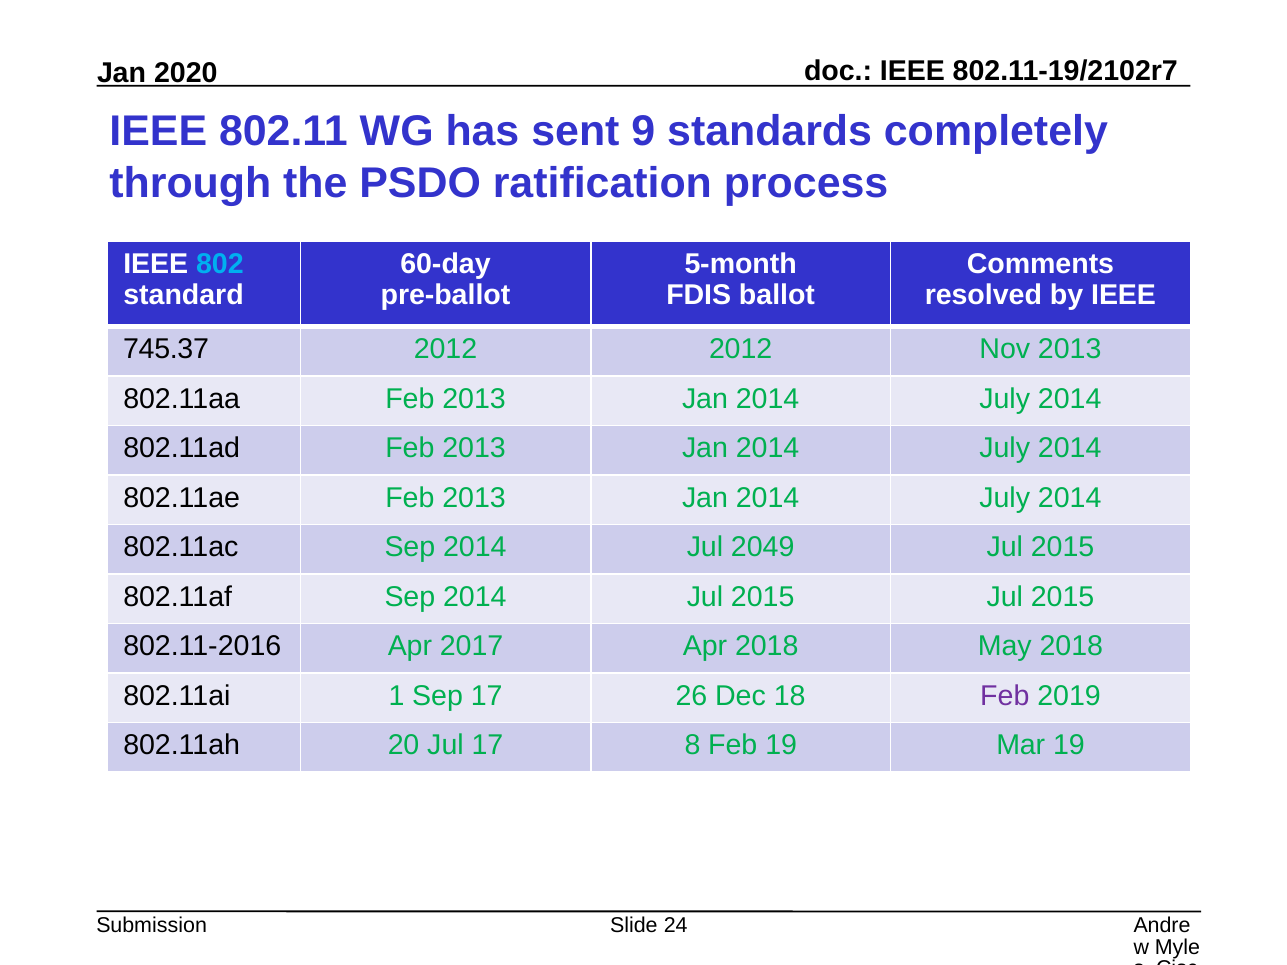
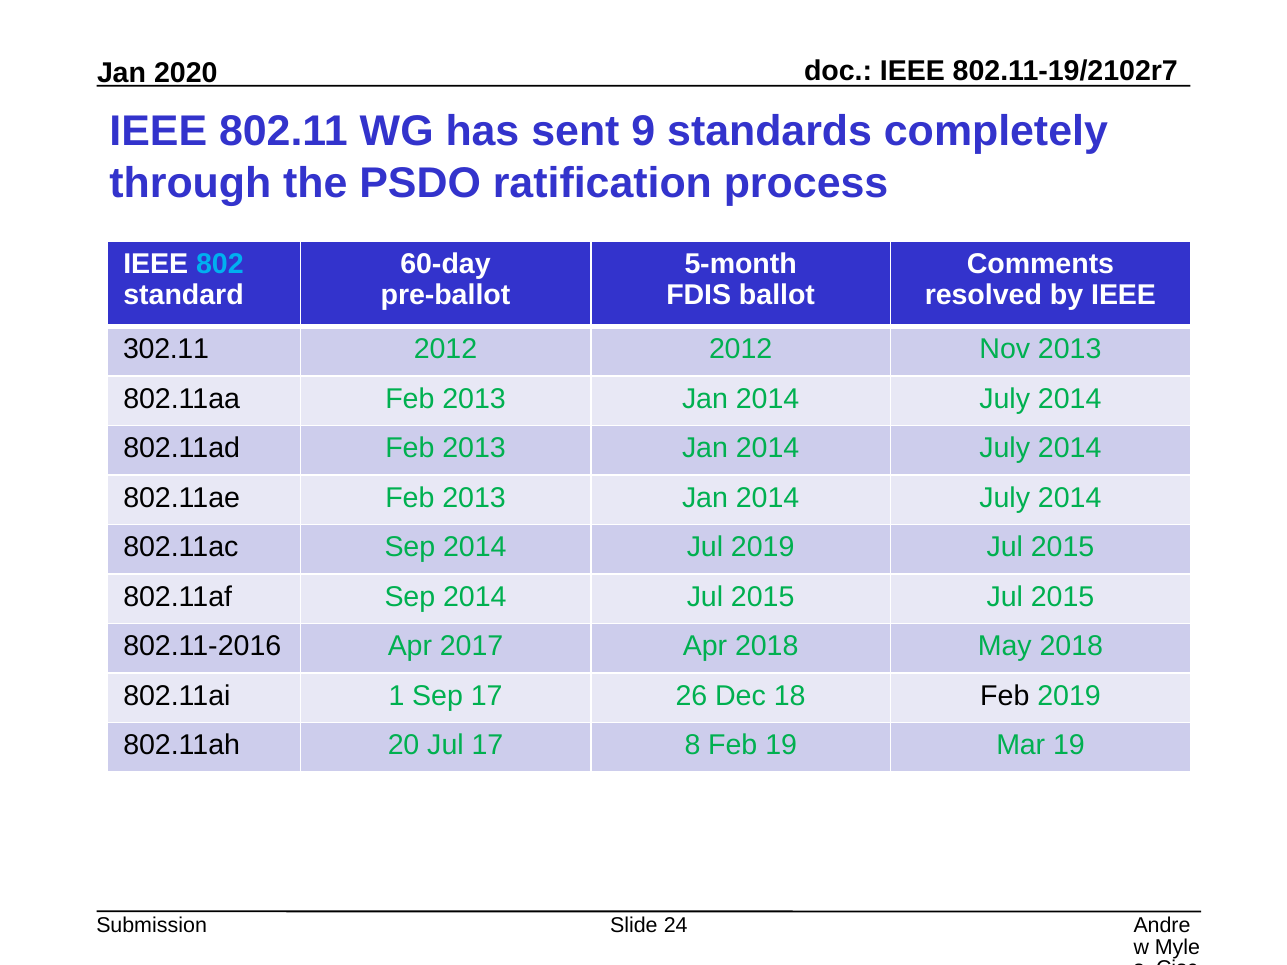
745.37: 745.37 -> 302.11 (166, 349)
Jul 2049: 2049 -> 2019 (763, 547)
Feb colour: purple -> black (1005, 696)
